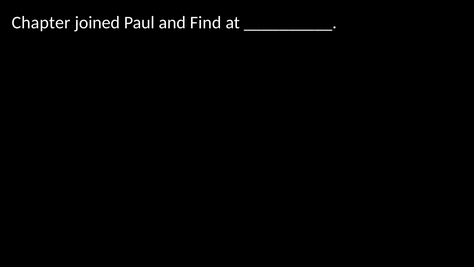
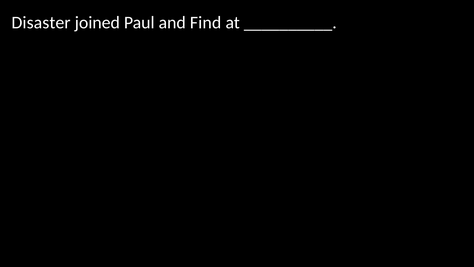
Chapter: Chapter -> Disaster (41, 23)
